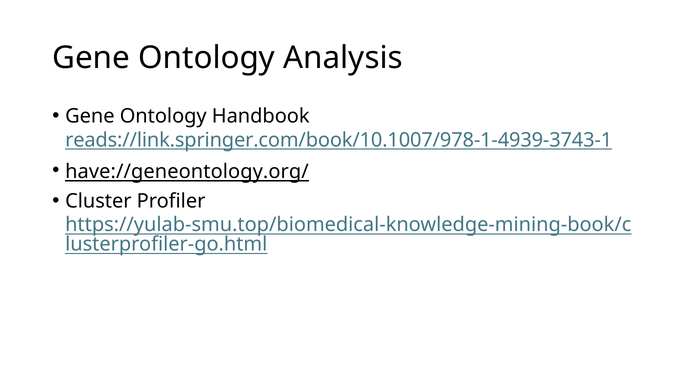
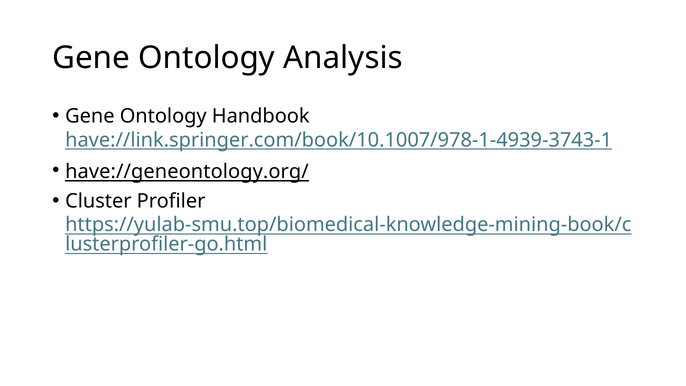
reads://link.springer.com/book/10.1007/978-1-4939-3743-1: reads://link.springer.com/book/10.1007/978-1-4939-3743-1 -> have://link.springer.com/book/10.1007/978-1-4939-3743-1 (339, 140)
